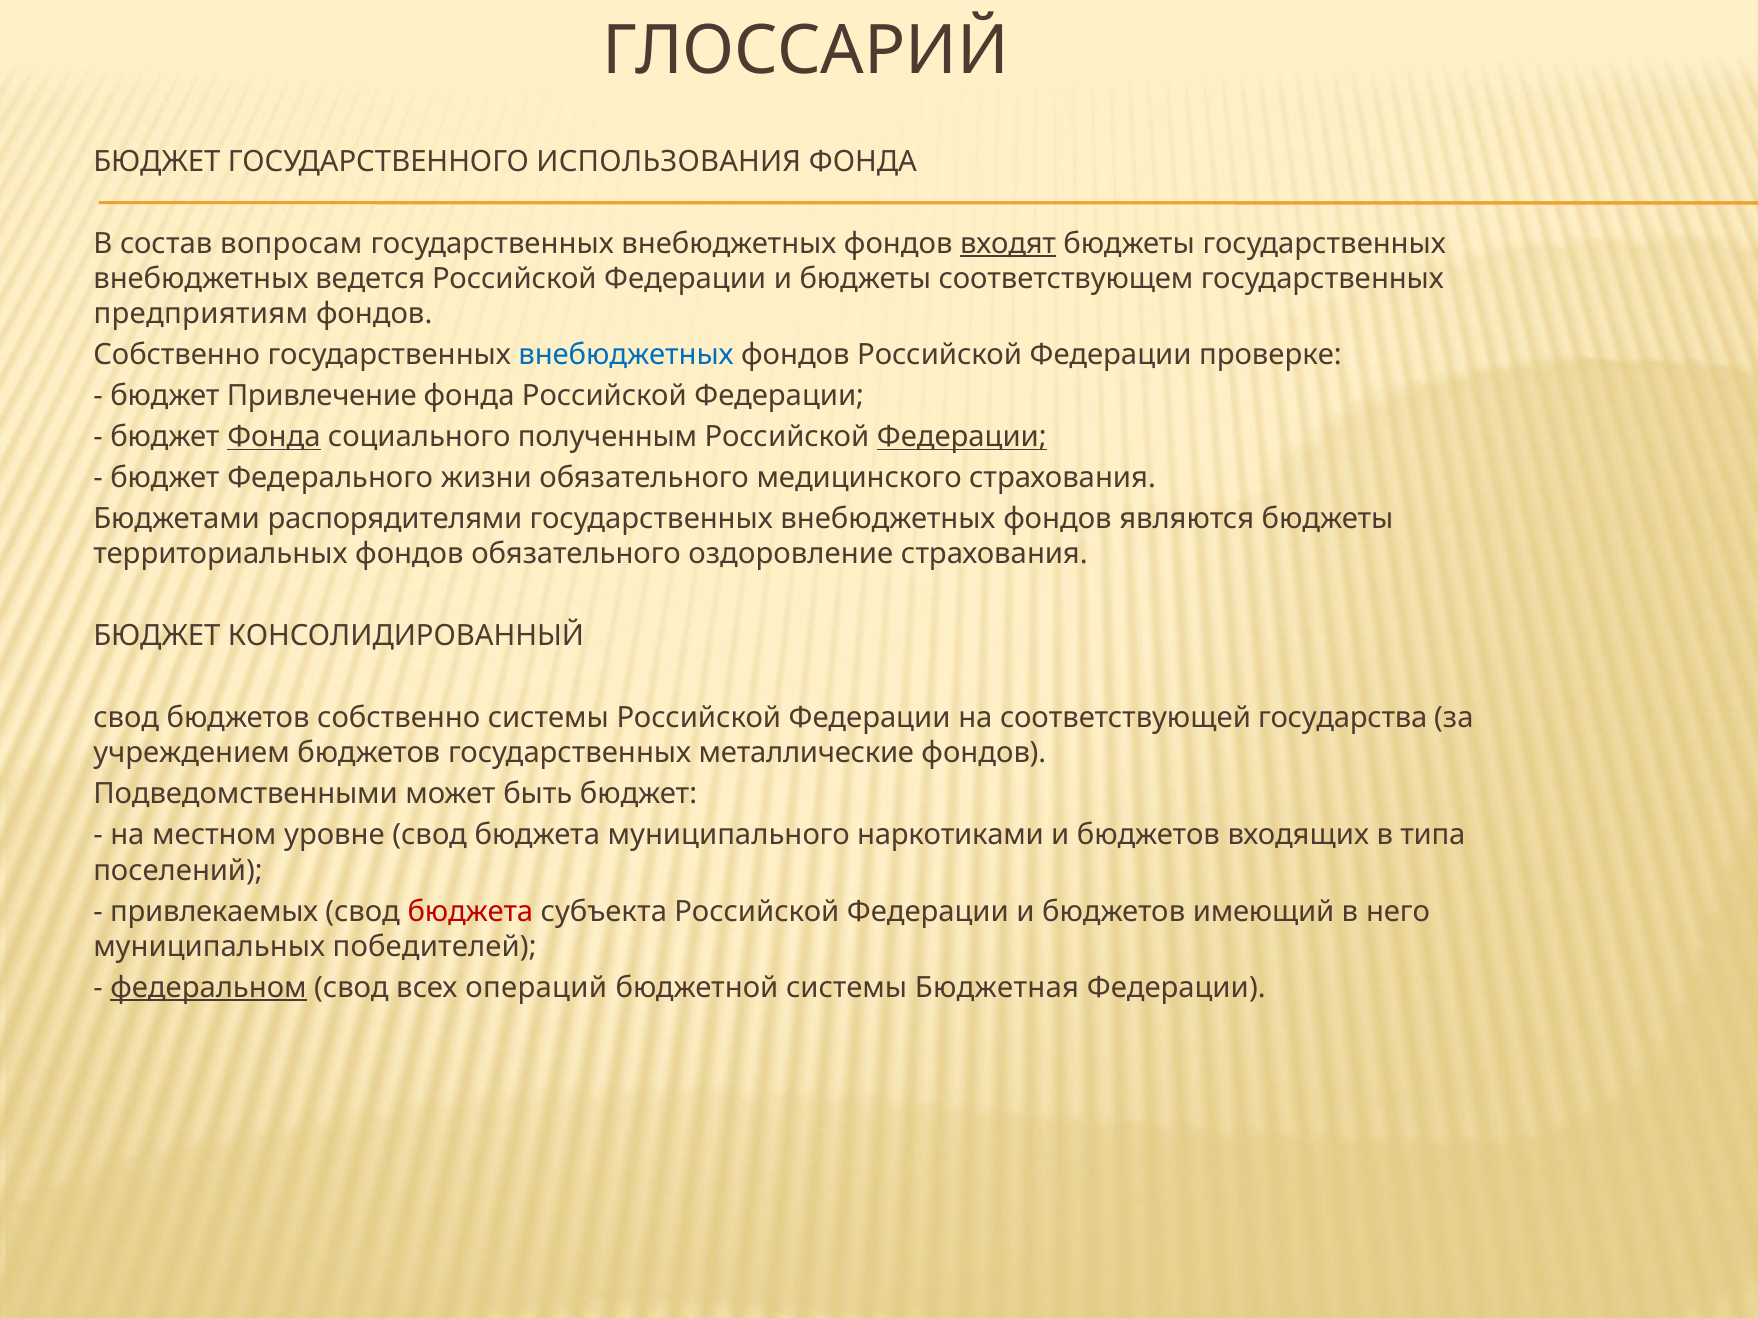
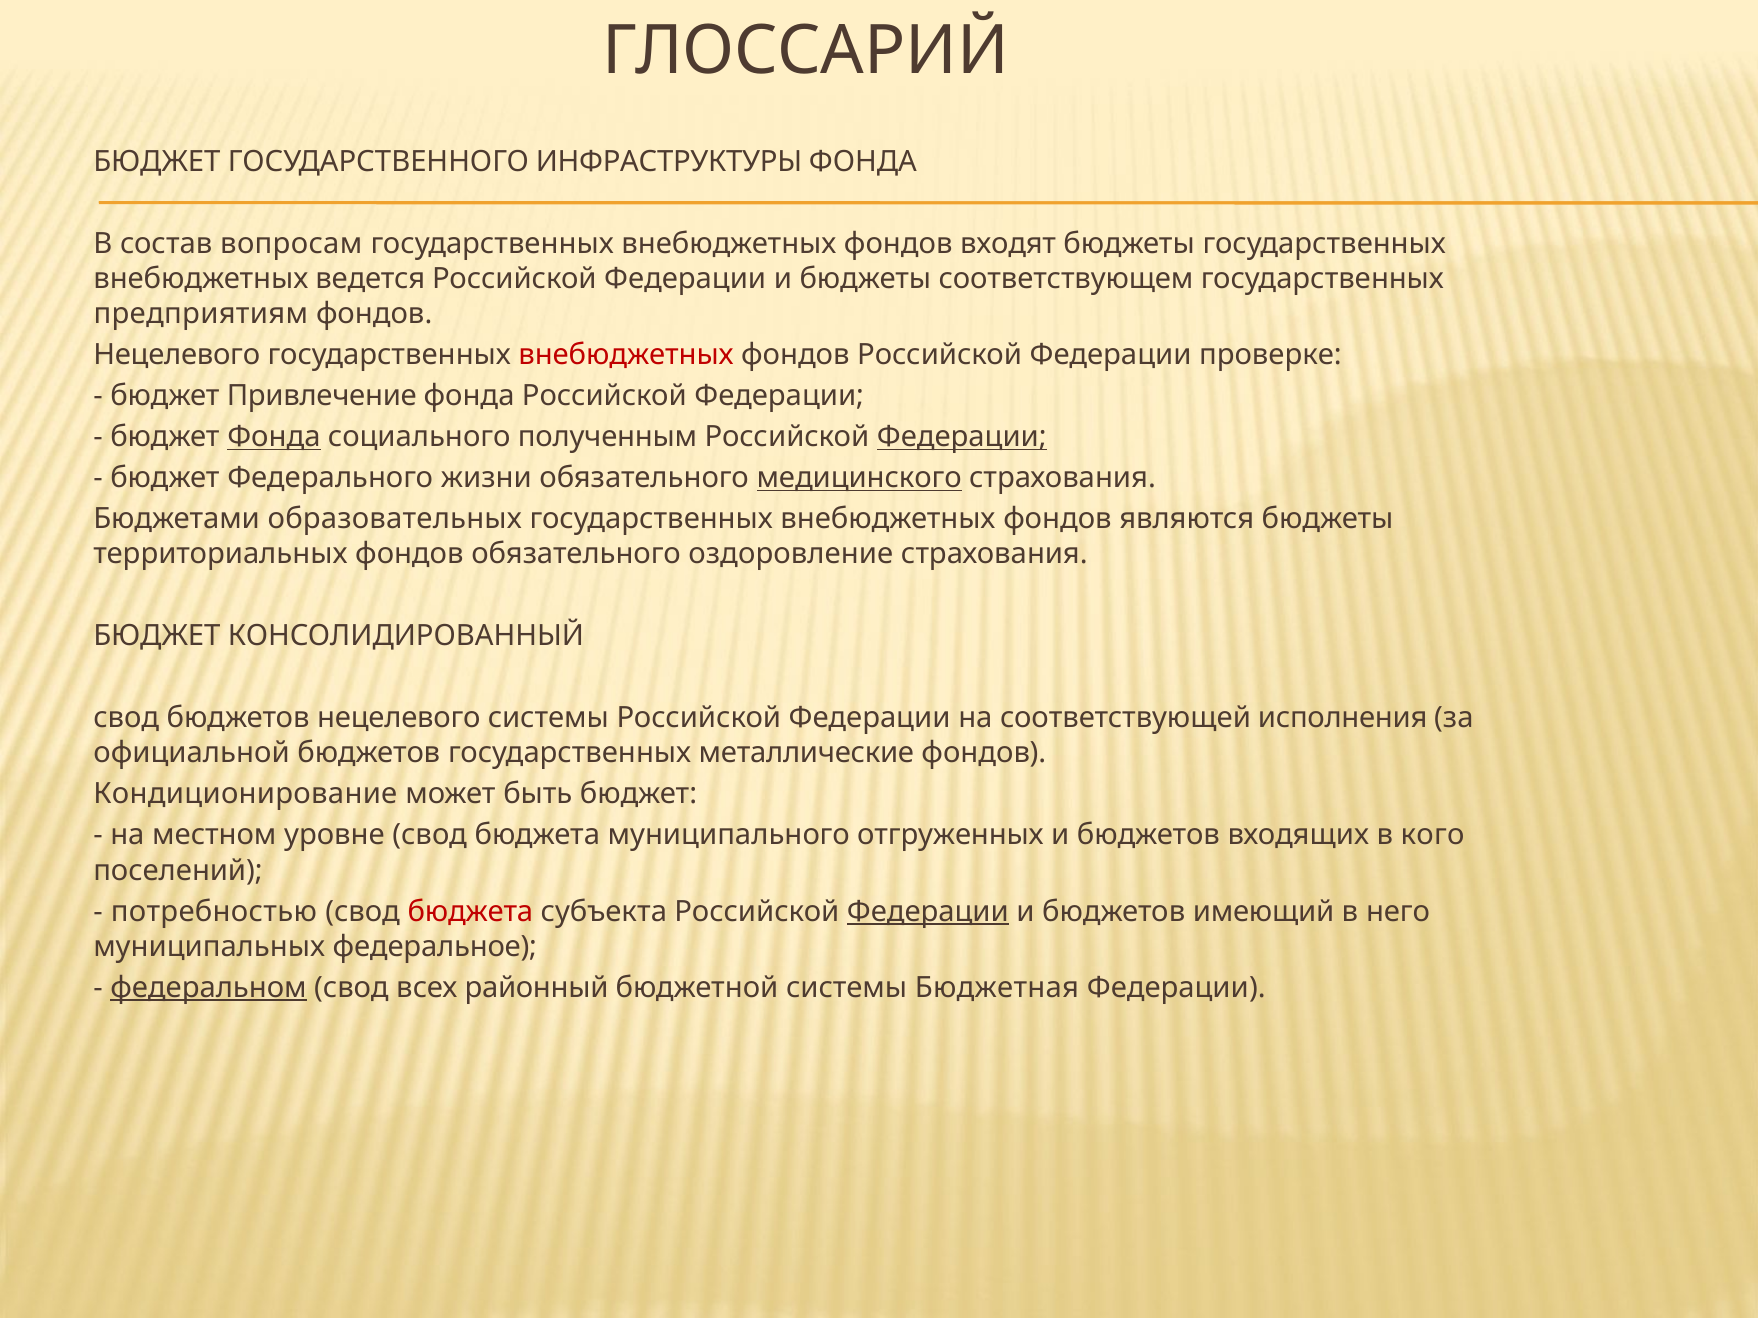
ИСПОЛЬЗОВАНИЯ: ИСПОЛЬЗОВАНИЯ -> ИНФРАСТРУКТУРЫ (669, 161)
входят underline: present -> none (1008, 244)
Собственно: Собственно -> Нецелевого (177, 355)
внебюджетных colour: blue -> red (626, 355)
медицинского underline: none -> present (859, 478)
распорядителями: распорядителями -> образовательных (395, 519)
бюджетов собственно: собственно -> нецелевого (399, 718)
государства: государства -> исполнения (1343, 718)
учреждением: учреждением -> официальной (192, 754)
Подведомственными: Подведомственными -> Кондиционирование (245, 795)
наркотиками: наркотиками -> отгруженных (950, 836)
типа: типа -> кого (1433, 836)
привлекаемых: привлекаемых -> потребностью (214, 912)
Федерации underline: none -> present (928, 912)
победителей: победителей -> федеральное (435, 947)
операций: операций -> районный (536, 988)
